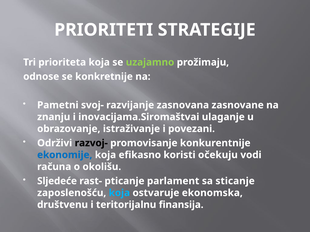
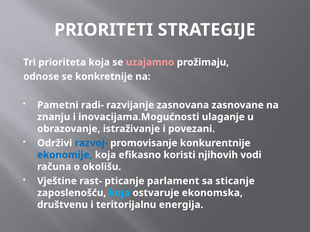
uzajamno colour: light green -> pink (150, 62)
svoj-: svoj- -> radi- (92, 105)
inovacijama.Siromaštvai: inovacijama.Siromaštvai -> inovacijama.Mogućnosti (139, 117)
razvoj- colour: black -> blue (91, 143)
očekuju: očekuju -> njihovih (218, 155)
Sljedeće: Sljedeće -> Vještine (57, 181)
finansija: finansija -> energija (181, 205)
